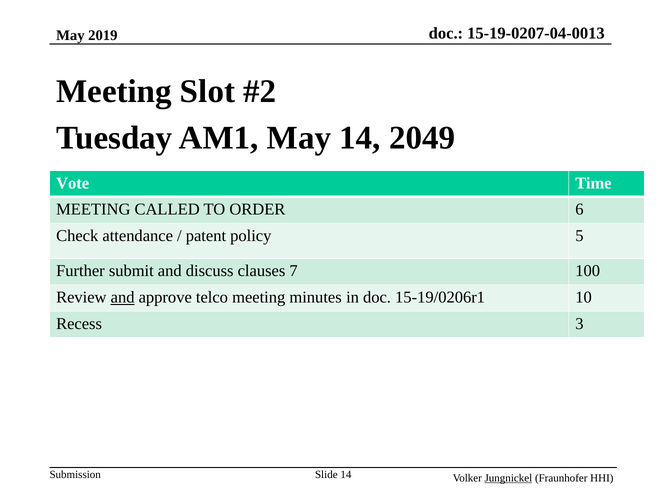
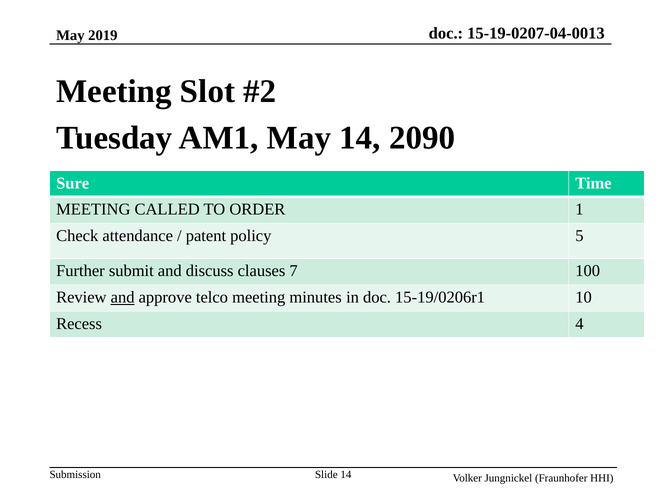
2049: 2049 -> 2090 (422, 138)
Vote: Vote -> Sure (73, 183)
6: 6 -> 1 (579, 210)
3: 3 -> 4 (579, 324)
Jungnickel underline: present -> none (508, 479)
